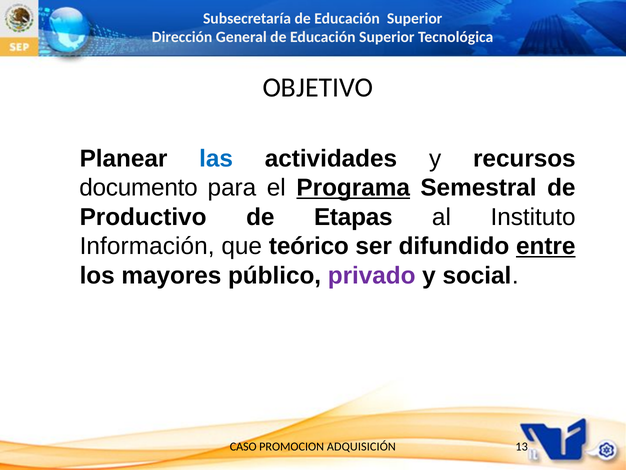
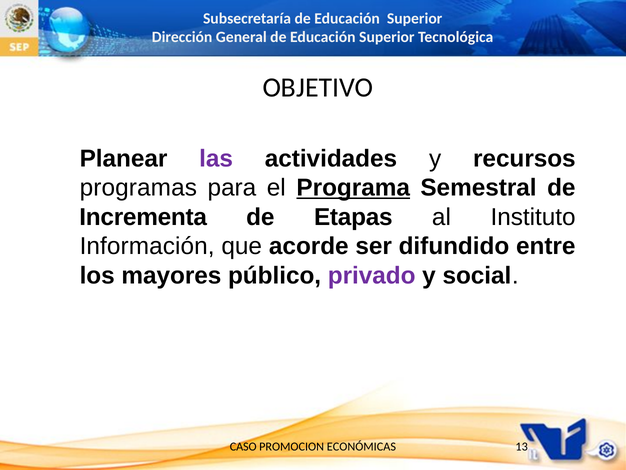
las colour: blue -> purple (216, 158)
documento: documento -> programas (138, 188)
Productivo: Productivo -> Incrementa (143, 217)
teórico: teórico -> acorde (309, 246)
entre underline: present -> none (546, 246)
ADQUISICIÓN: ADQUISICIÓN -> ECONÓMICAS (361, 446)
